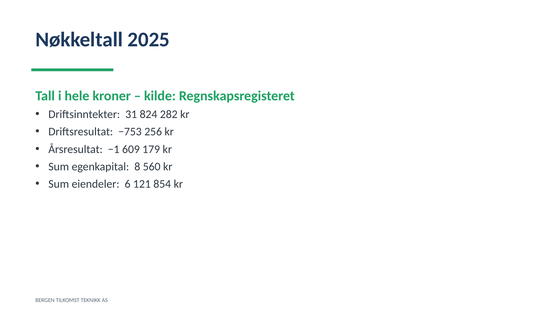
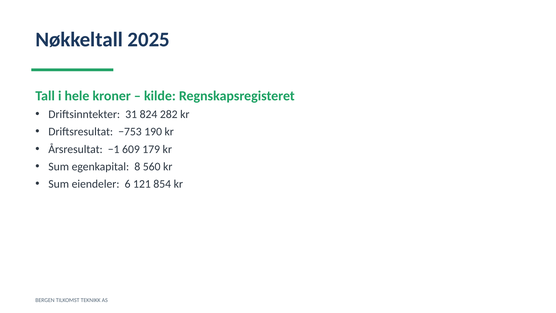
256: 256 -> 190 (153, 132)
